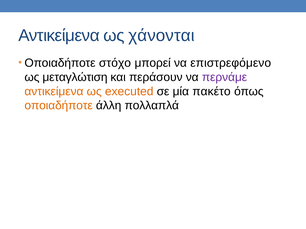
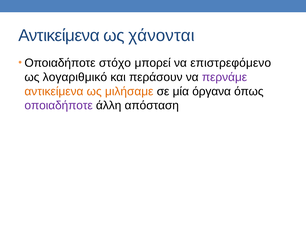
μεταγλώτιση: μεταγλώτιση -> λογαριθμικό (75, 77)
executed: executed -> μιλήσαμε (129, 92)
πακέτο: πακέτο -> όργανα (212, 92)
οποιαδήποτε colour: orange -> purple (59, 106)
πολλαπλά: πολλαπλά -> απόσταση (152, 106)
